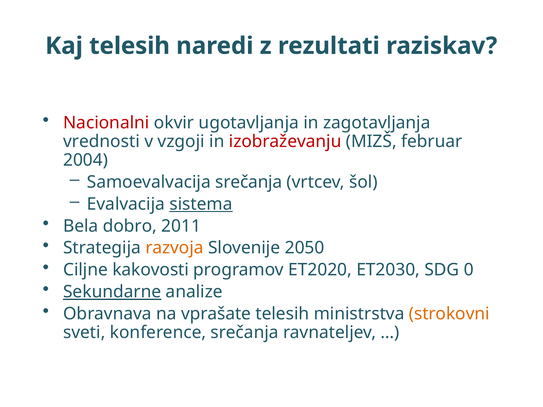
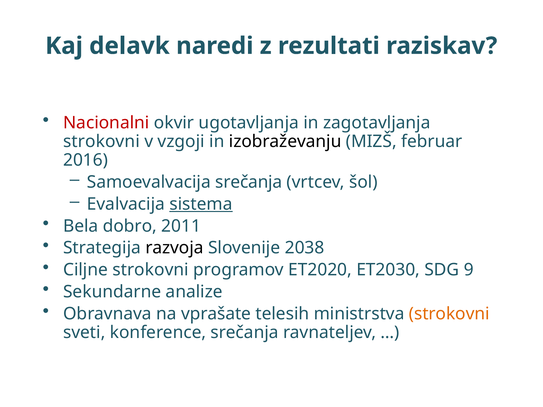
Kaj telesih: telesih -> delavk (129, 46)
vrednosti: vrednosti -> strokovni (101, 141)
izobraževanju colour: red -> black (285, 141)
2004: 2004 -> 2016 (86, 160)
razvoja colour: orange -> black (174, 248)
2050: 2050 -> 2038 (305, 248)
Ciljne kakovosti: kakovosti -> strokovni (151, 270)
0: 0 -> 9 (469, 270)
Sekundarne underline: present -> none (112, 292)
